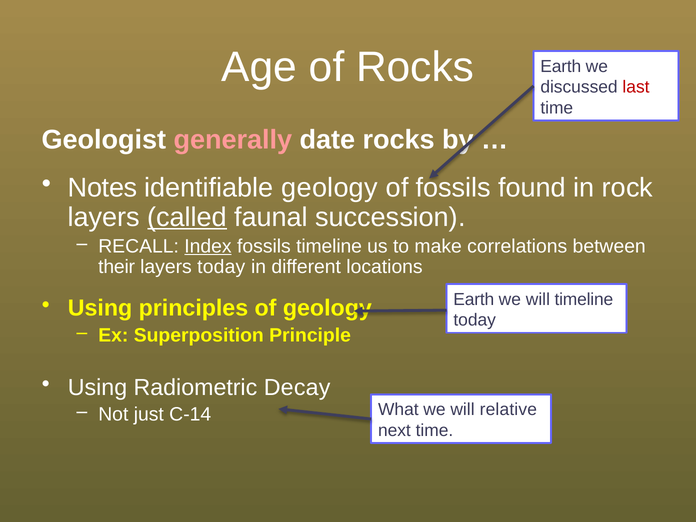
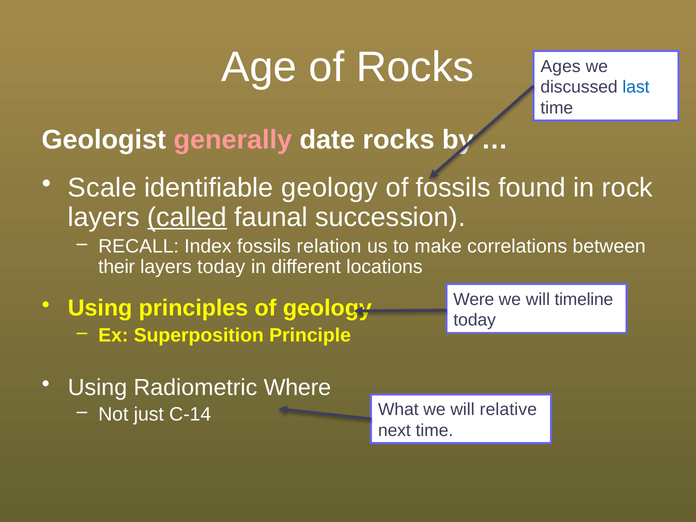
Earth: Earth -> Ages (561, 66)
last colour: red -> blue (636, 87)
Notes: Notes -> Scale (102, 188)
Index underline: present -> none (208, 246)
fossils timeline: timeline -> relation (329, 246)
Earth: Earth -> Were (474, 299)
Decay: Decay -> Where (297, 387)
